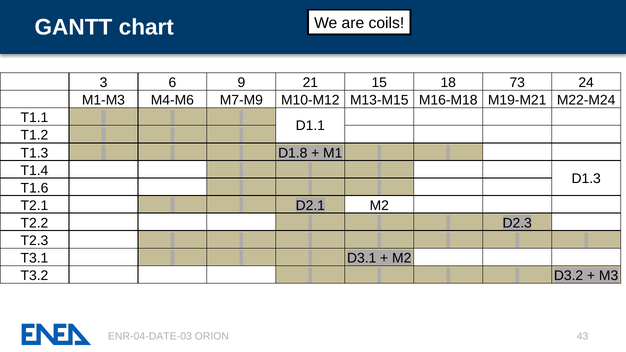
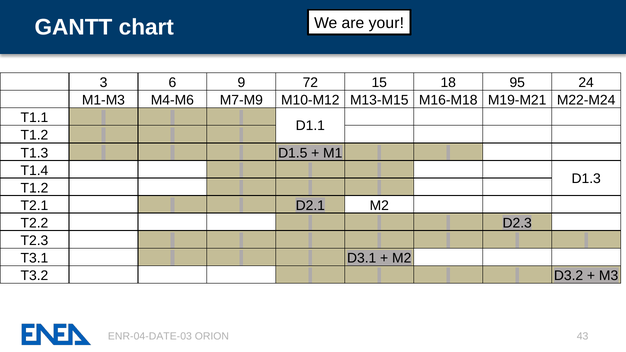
coils: coils -> your (386, 23)
21: 21 -> 72 (310, 83)
73: 73 -> 95 (517, 83)
D1.8: D1.8 -> D1.5 (293, 153)
T1.6: T1.6 -> T1.2 (34, 188)
